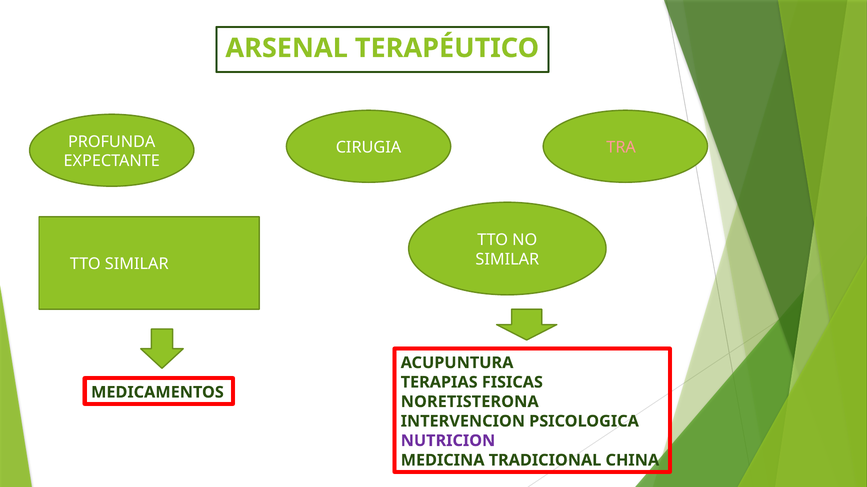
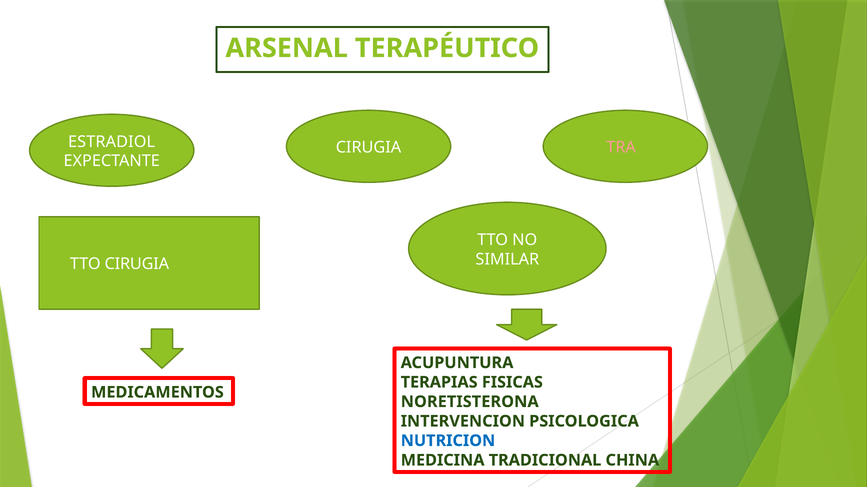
PROFUNDA: PROFUNDA -> ESTRADIOL (112, 142)
TTO SIMILAR: SIMILAR -> CIRUGIA (137, 264)
NUTRICION colour: purple -> blue (448, 441)
